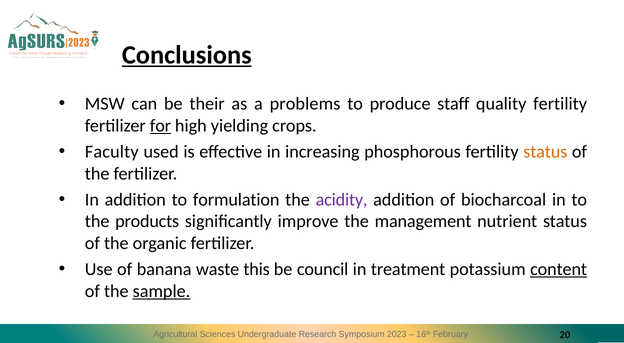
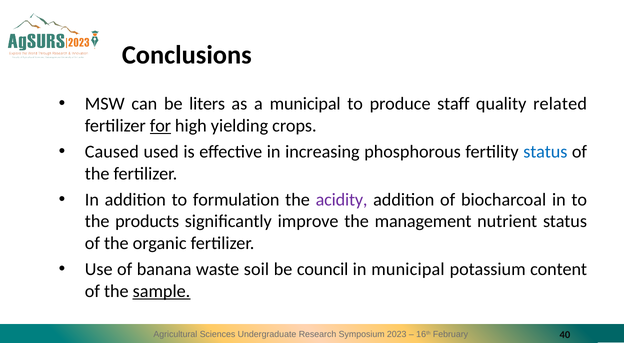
Conclusions underline: present -> none (187, 55)
their: their -> liters (207, 104)
a problems: problems -> municipal (305, 104)
quality fertility: fertility -> related (560, 104)
Faculty: Faculty -> Caused (112, 152)
status colour: orange -> blue (545, 152)
this: this -> soil (256, 269)
in treatment: treatment -> municipal (408, 269)
content underline: present -> none (559, 269)
20: 20 -> 40 (565, 335)
